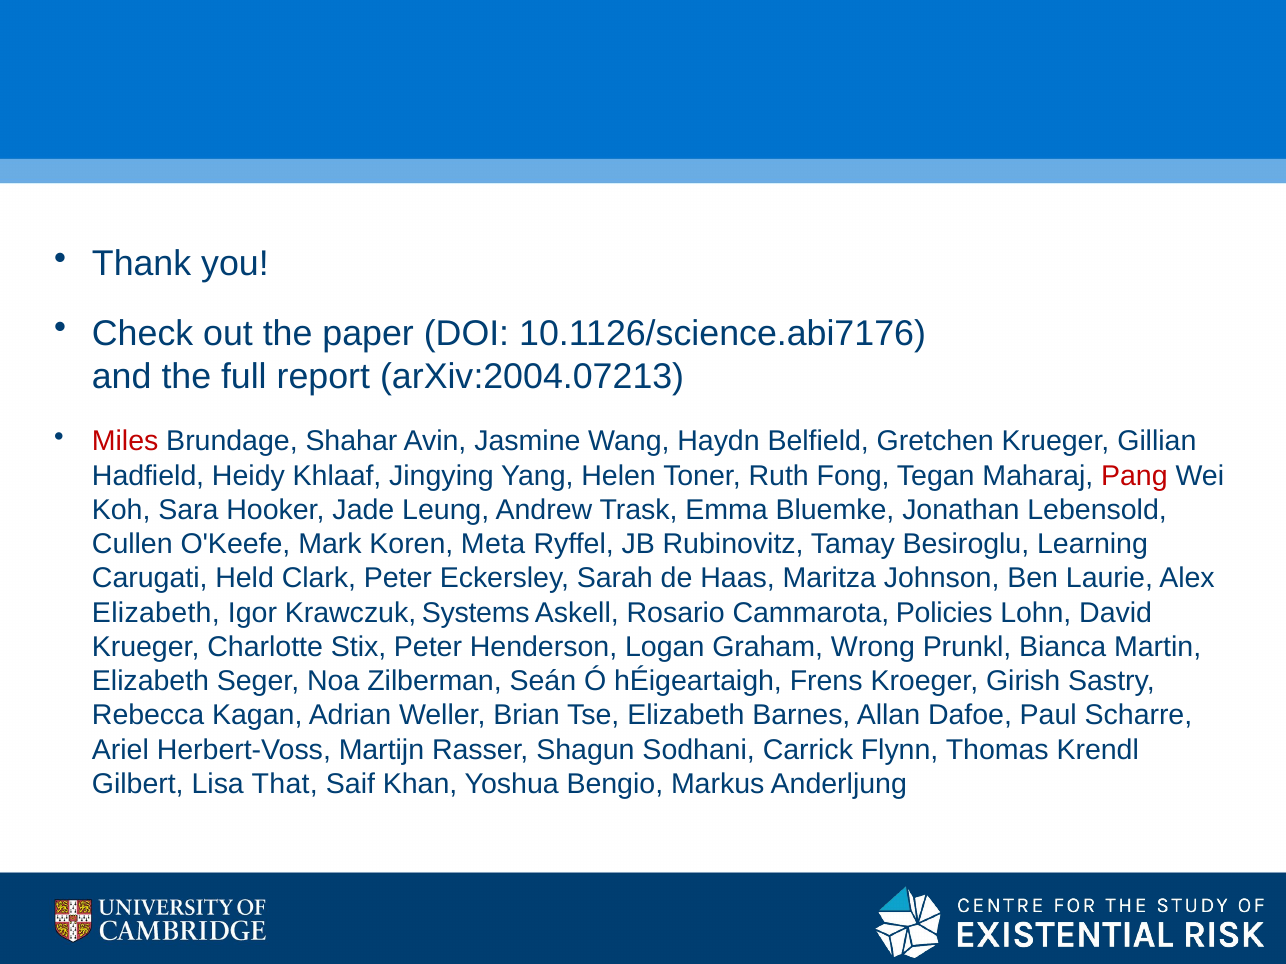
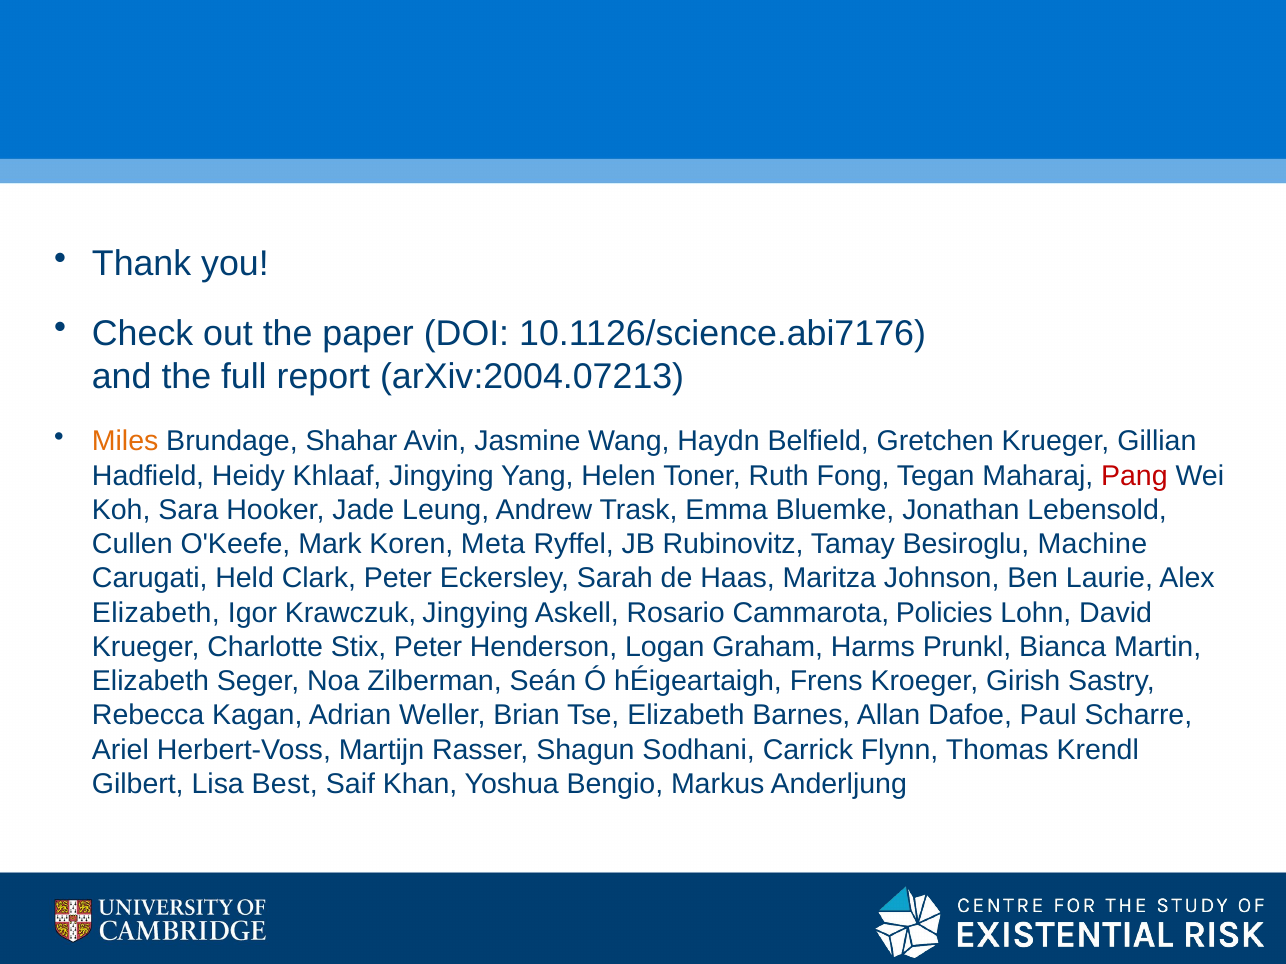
Miles colour: red -> orange (125, 442)
Learning: Learning -> Machine (1092, 544)
Krawczuk Systems: Systems -> Jingying (475, 613)
Wrong: Wrong -> Harms (873, 647)
That: That -> Best (285, 784)
